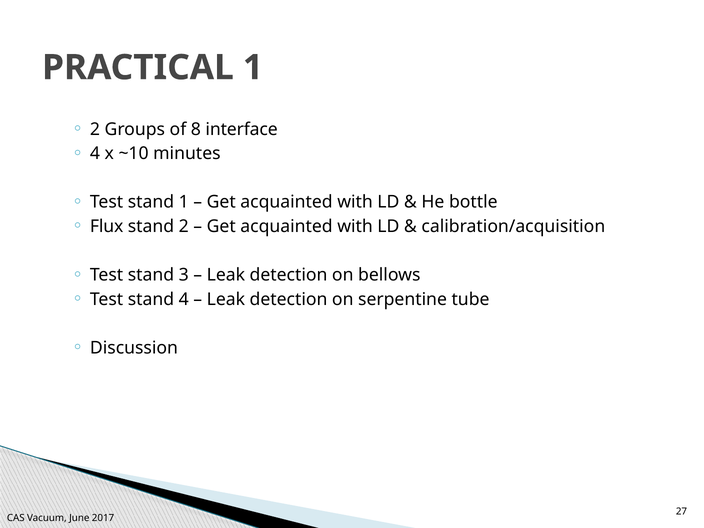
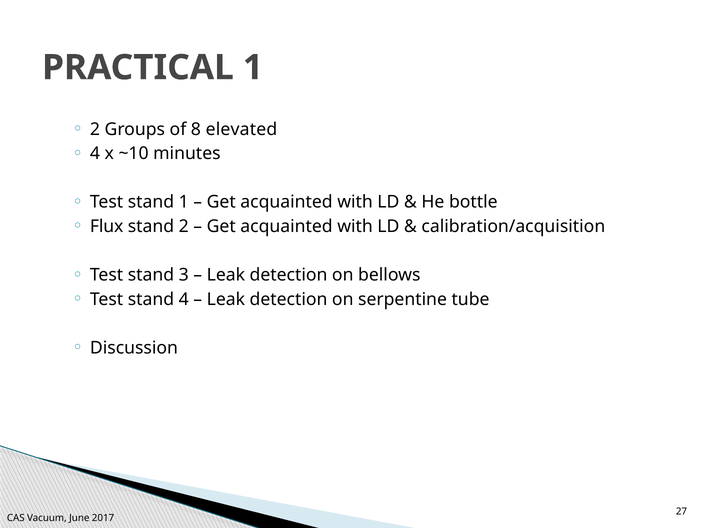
interface: interface -> elevated (241, 129)
